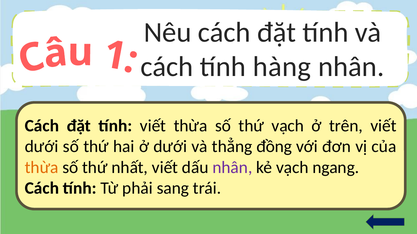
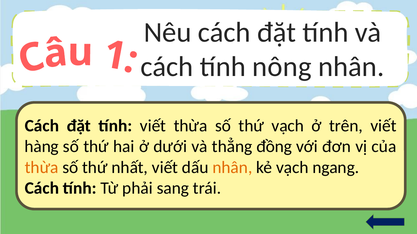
hàng: hàng -> nông (282, 67)
dưới: dưới -> hàng (42, 147)
nhân colour: purple -> orange (232, 168)
